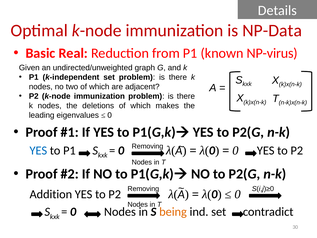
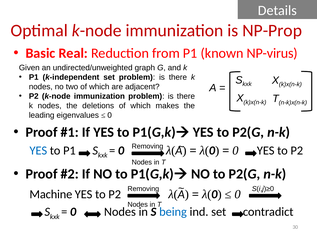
NP-Data: NP-Data -> NP-Prop (272, 31)
Addition: Addition -> Machine (51, 194)
being colour: orange -> blue (173, 212)
